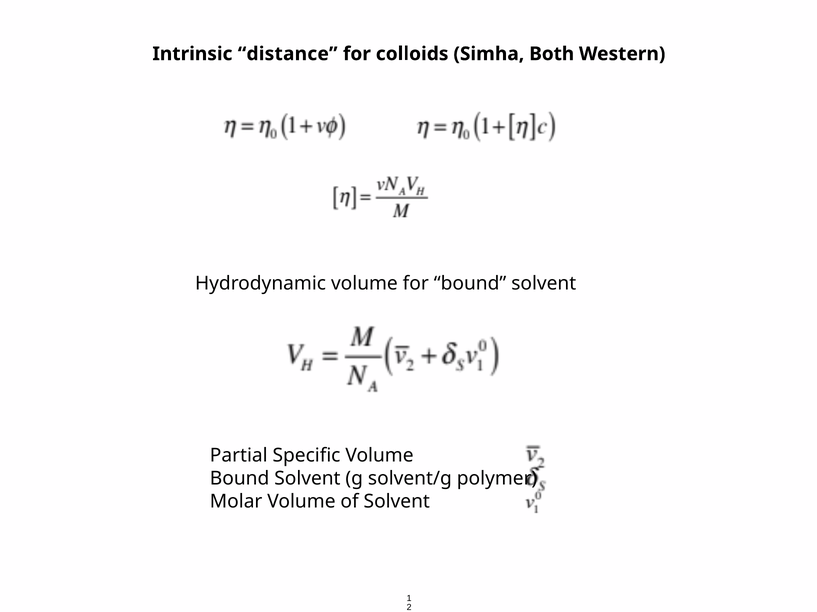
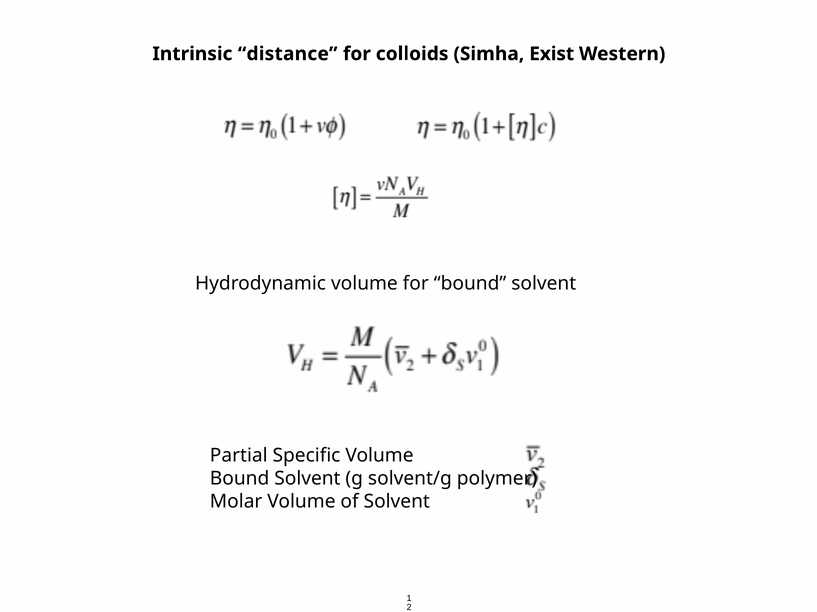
Both: Both -> Exist (552, 54)
